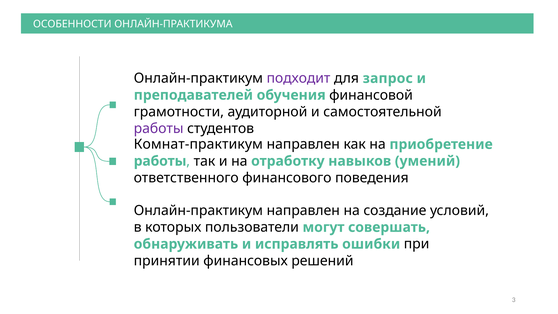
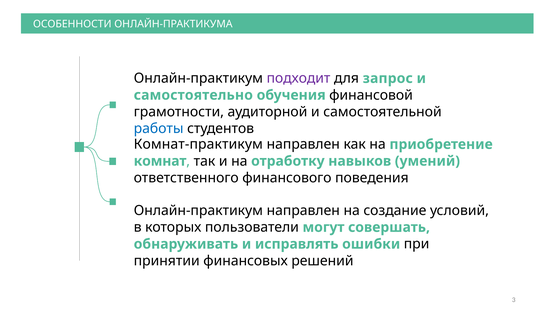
преподавателей: преподавателей -> самостоятельно (193, 95)
работы colour: purple -> blue (159, 129)
работы: работы -> комнат (160, 161)
